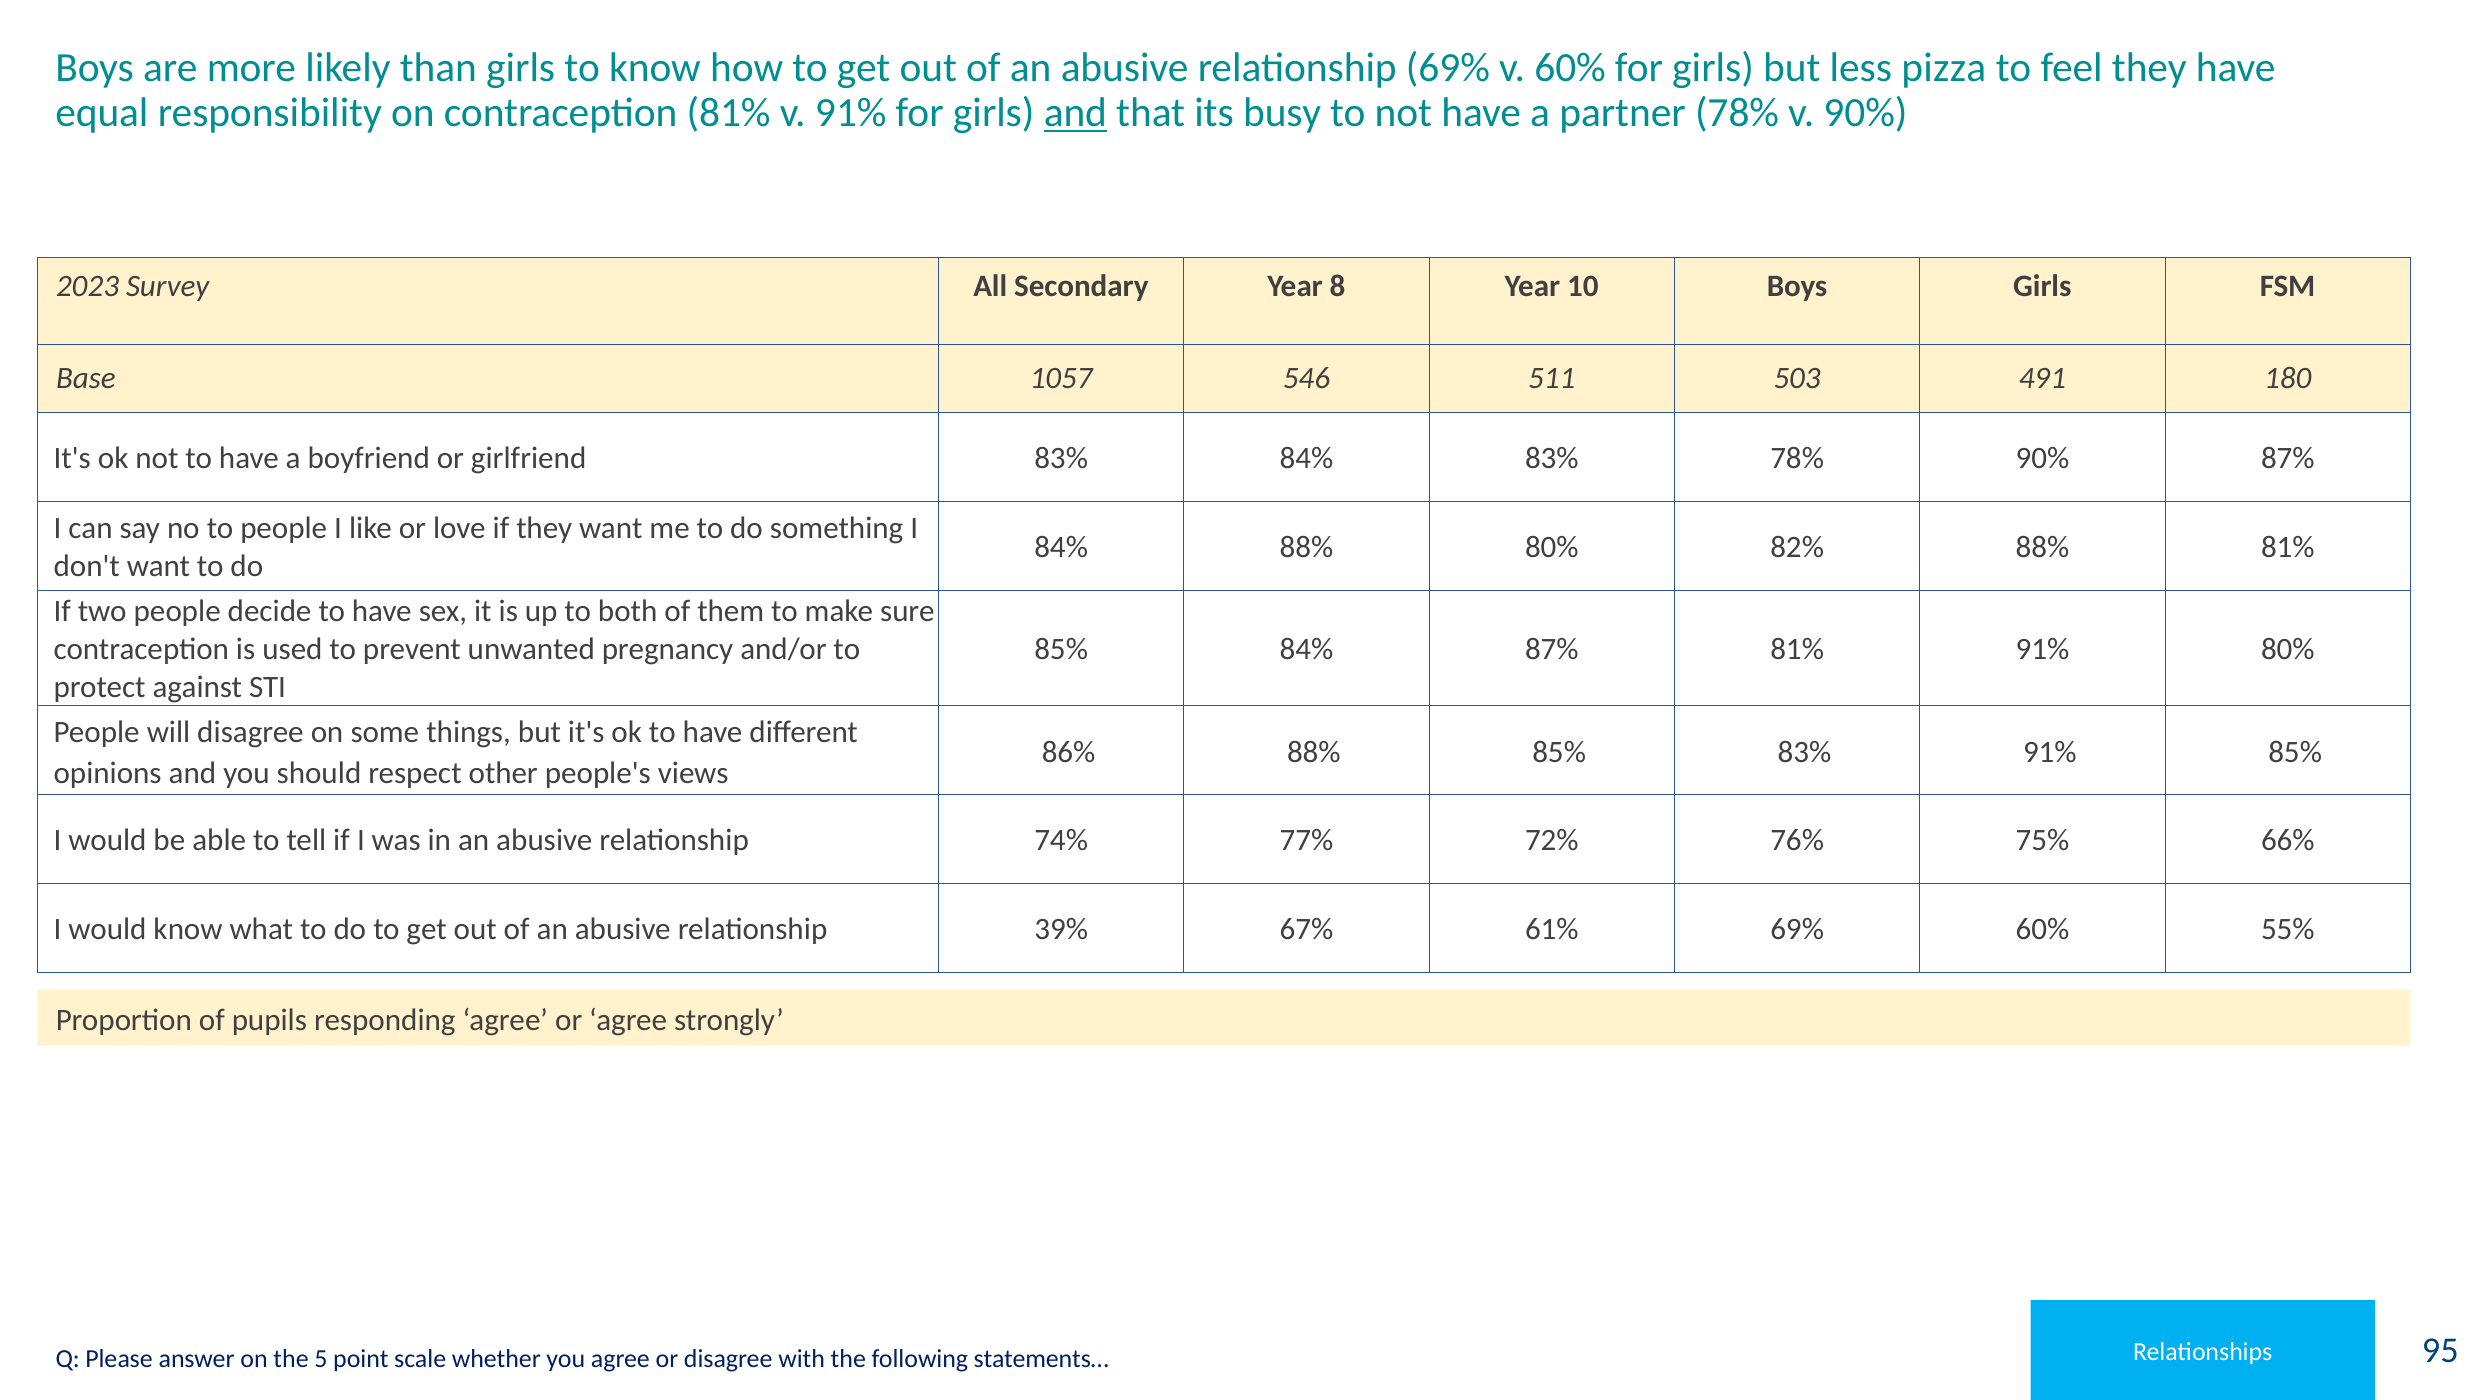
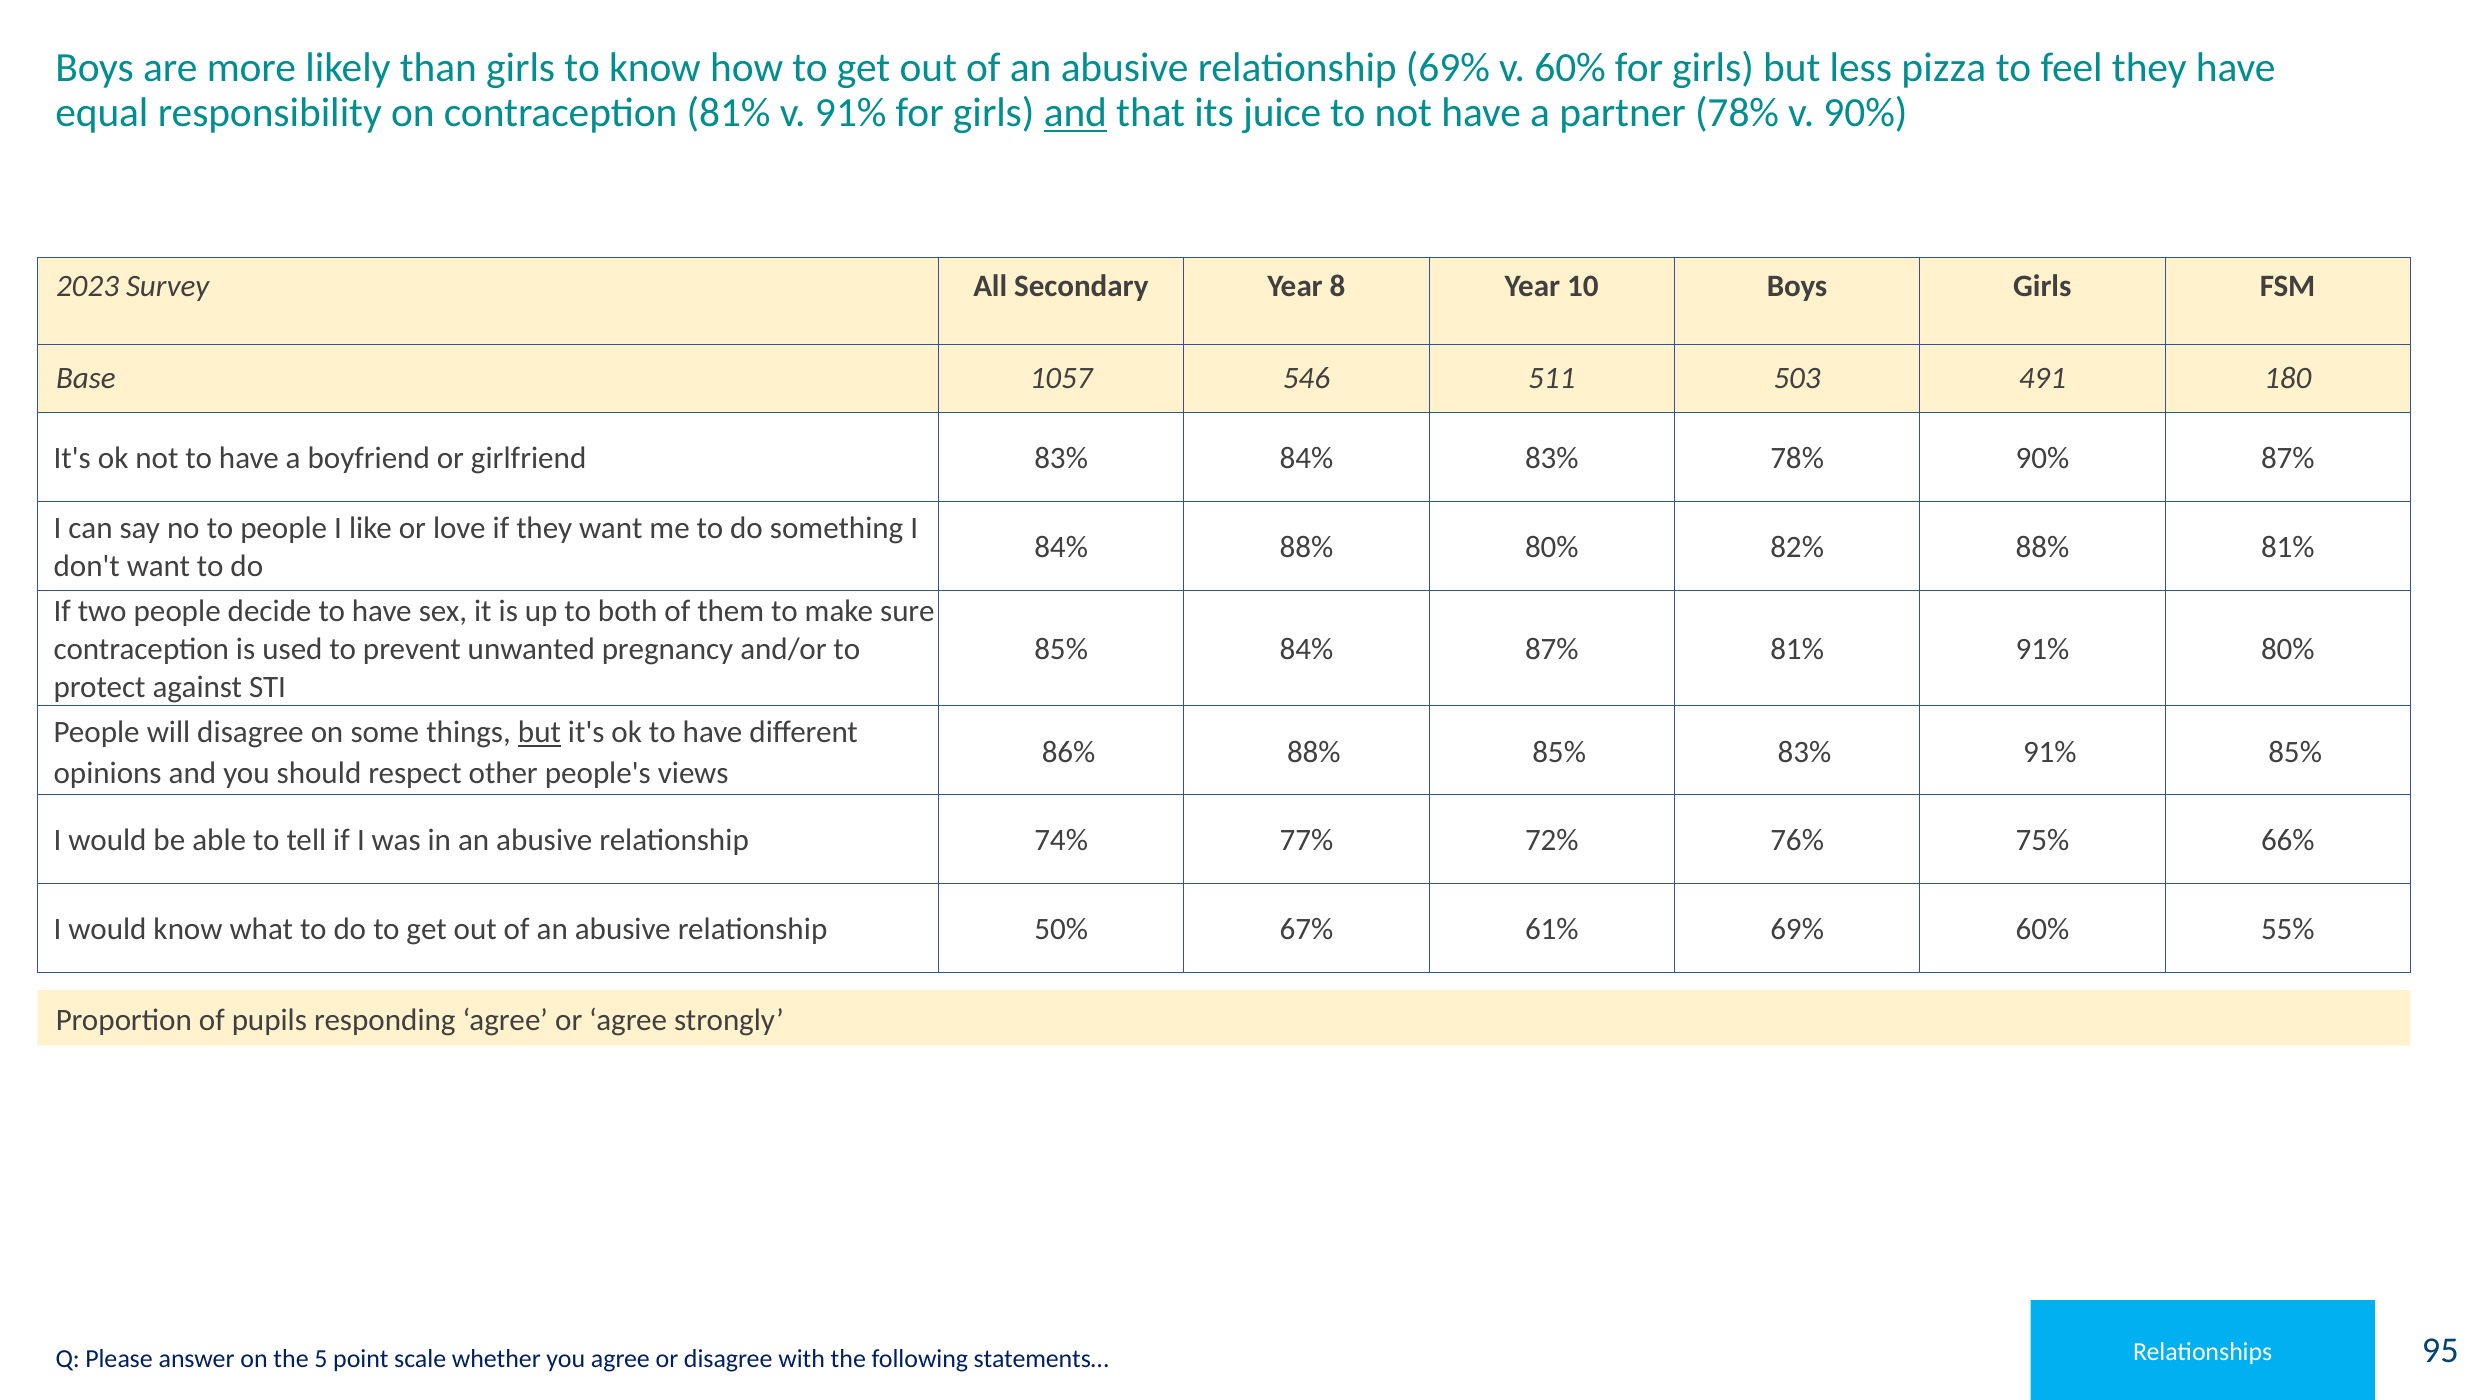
busy: busy -> juice (1282, 113)
but underline: none -> present (539, 732)
39%: 39% -> 50% (1061, 929)
